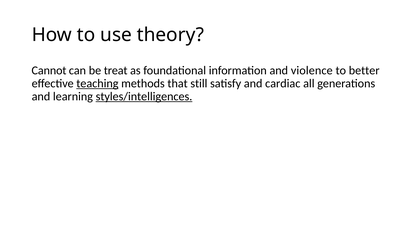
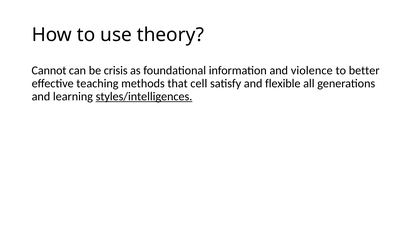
treat: treat -> crisis (116, 70)
teaching underline: present -> none (97, 83)
still: still -> cell (199, 83)
cardiac: cardiac -> flexible (283, 83)
